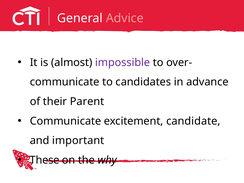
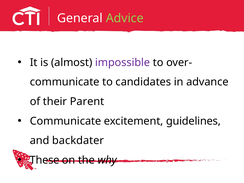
Advice colour: pink -> light green (125, 18)
candidate: candidate -> guidelines (193, 121)
important: important -> backdater (78, 141)
